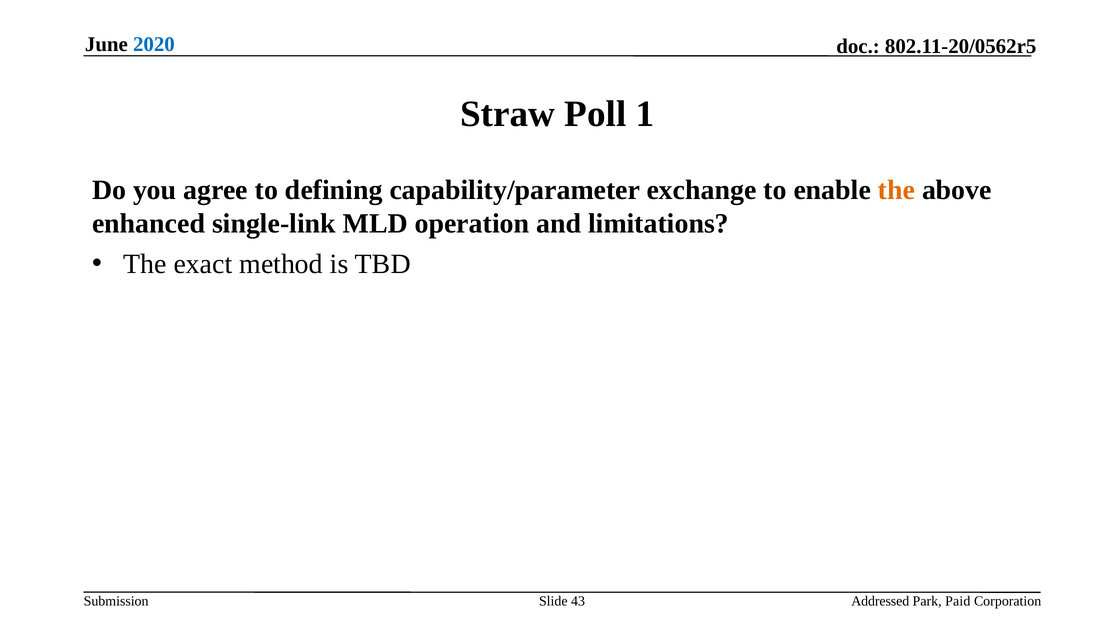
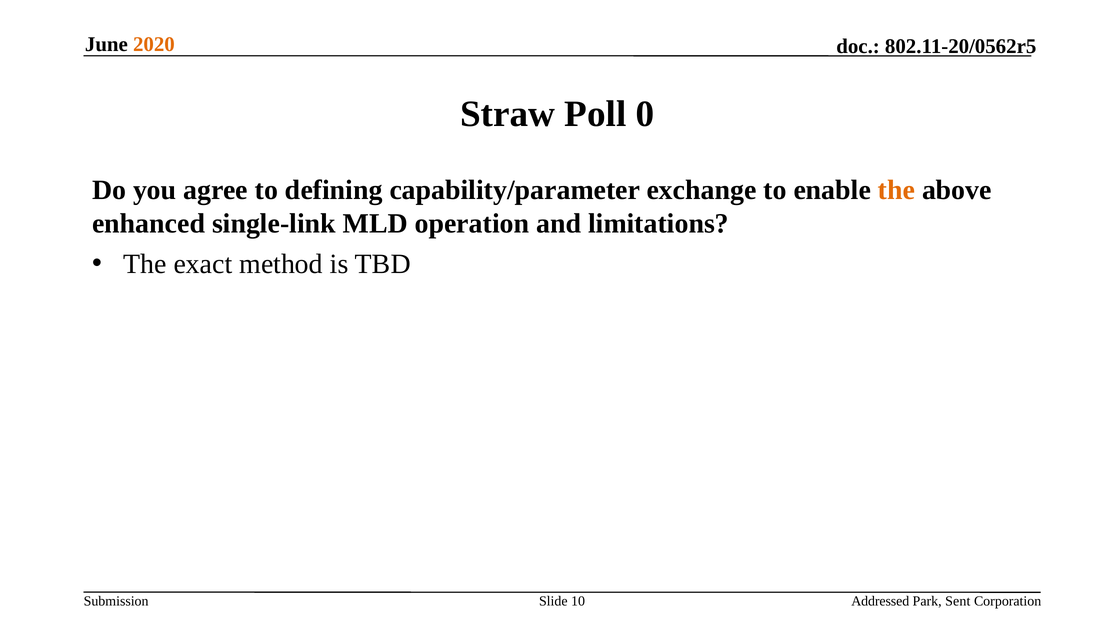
2020 colour: blue -> orange (154, 44)
1: 1 -> 0 (645, 114)
43: 43 -> 10 (578, 602)
Paid: Paid -> Sent (958, 602)
